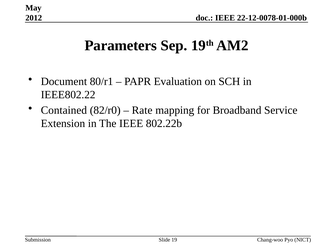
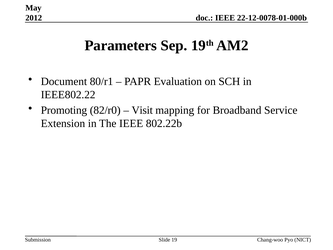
Contained: Contained -> Promoting (64, 110)
Rate: Rate -> Visit (142, 110)
